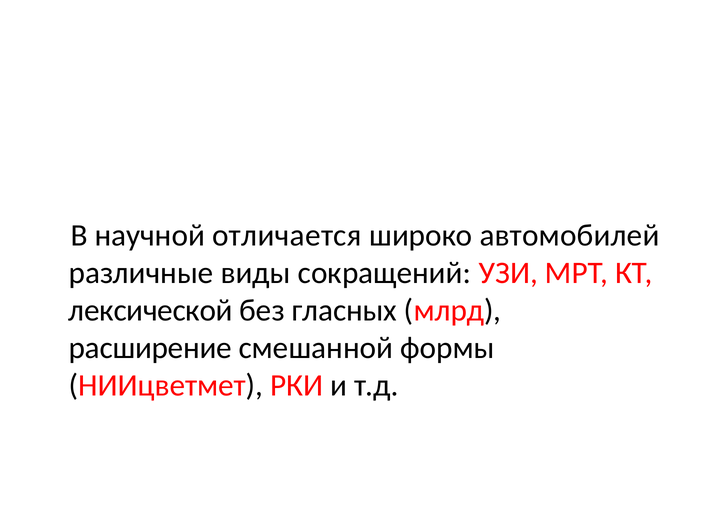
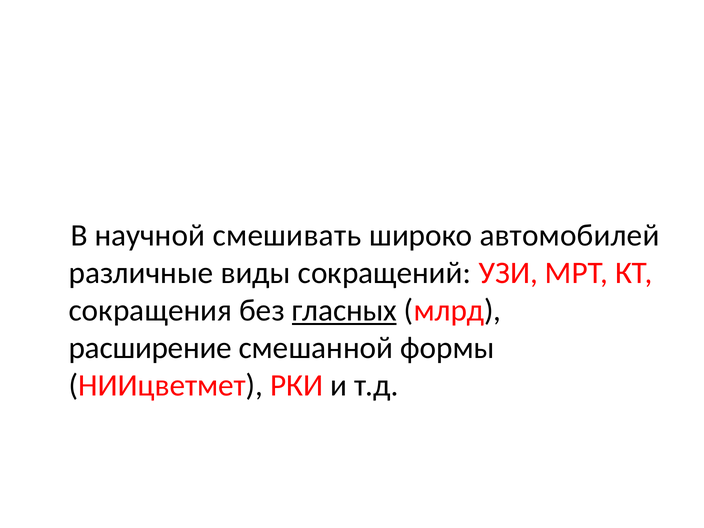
отличается: отличается -> смешивать (287, 235)
лексической: лексической -> сокращения (150, 310)
гласных underline: none -> present (344, 310)
